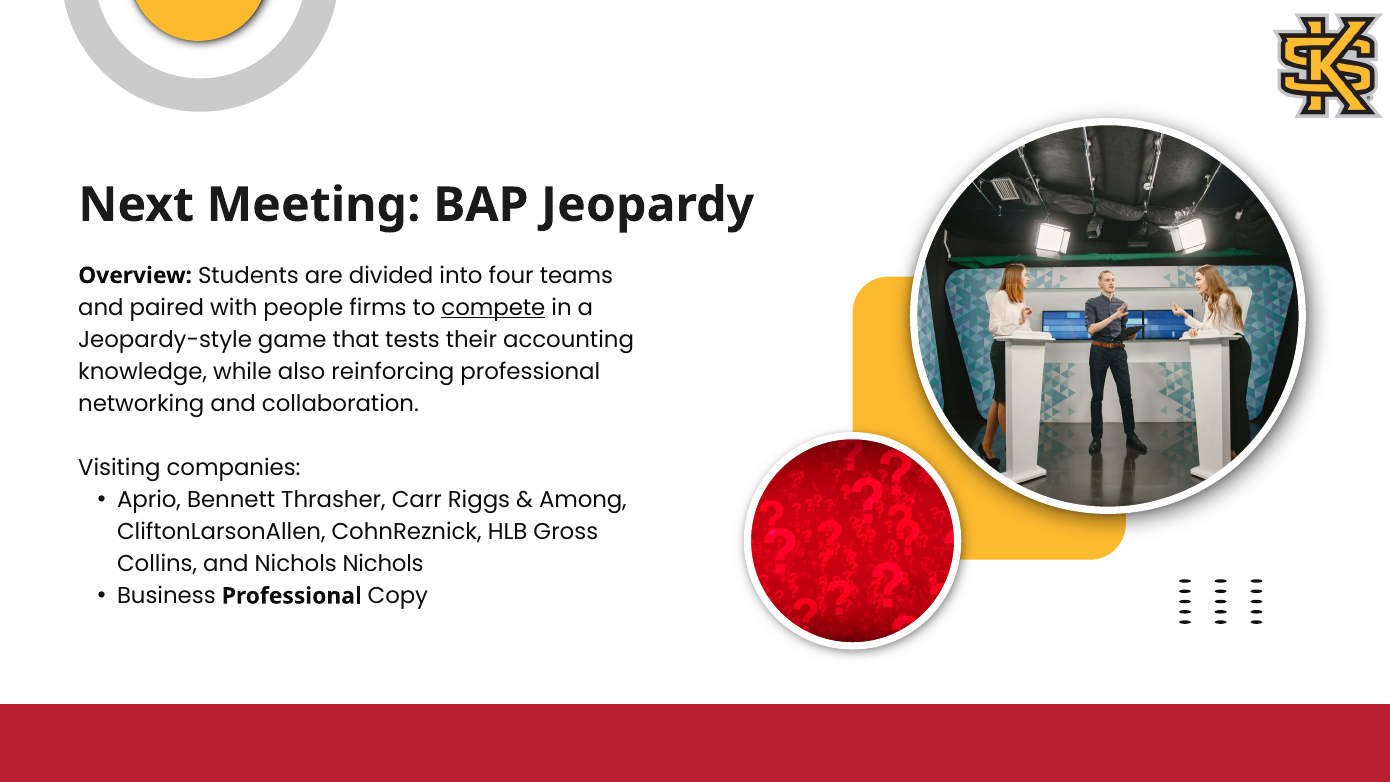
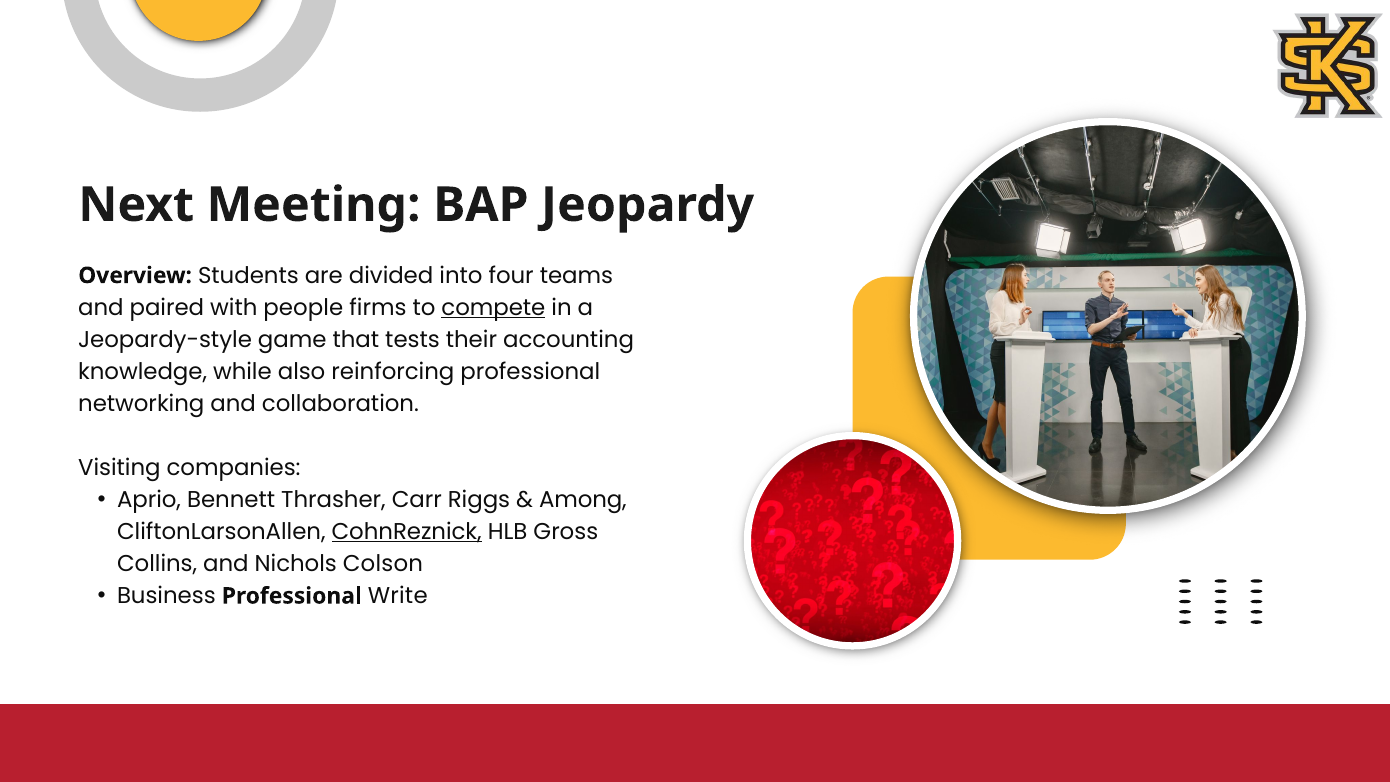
CohnReznick underline: none -> present (407, 532)
Nichols Nichols: Nichols -> Colson (383, 564)
Copy: Copy -> Write (398, 596)
